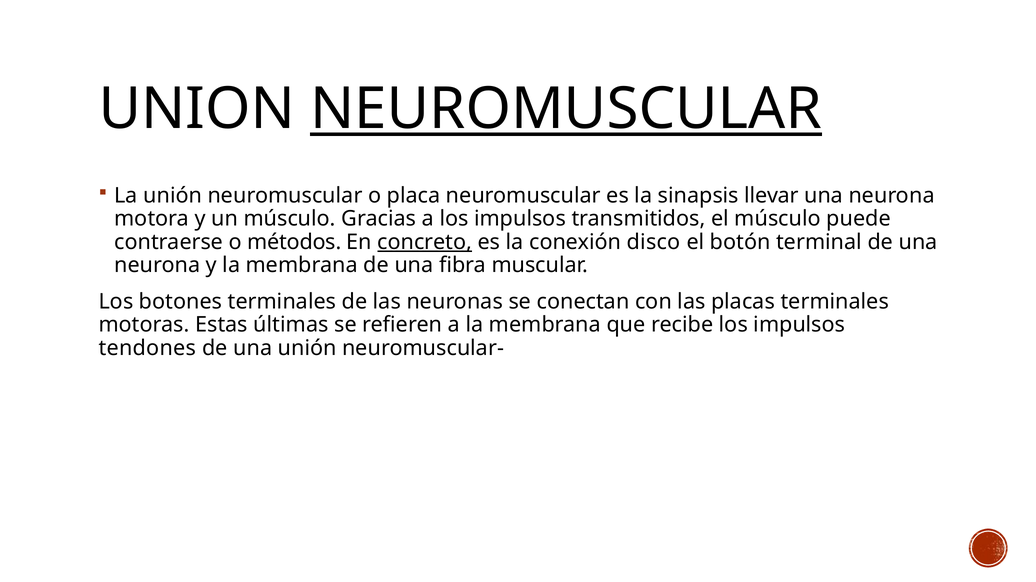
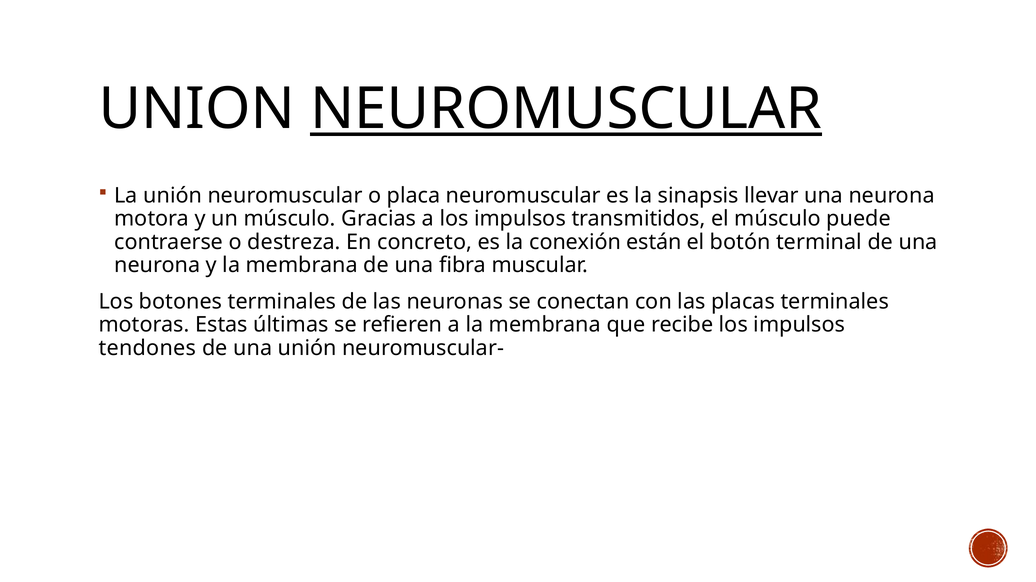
métodos: métodos -> destreza (294, 242)
concreto underline: present -> none (425, 242)
disco: disco -> están (654, 242)
